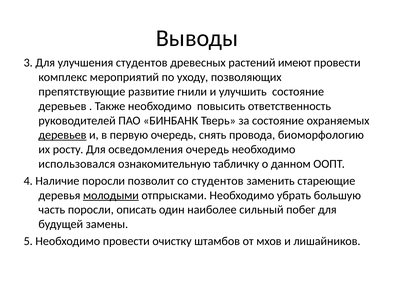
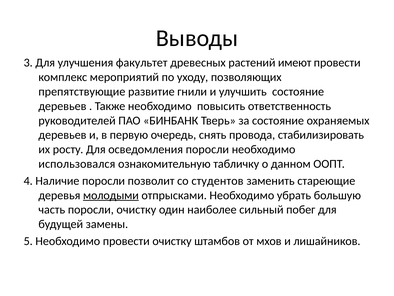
улучшения студентов: студентов -> факультет (142, 63)
деревьев underline: present -> none (62, 135)
биоморфологию: биоморфологию -> стабилизировать (321, 135)
осведомления очередь: очередь -> поросли (207, 149)
поросли описать: описать -> очистку (136, 209)
